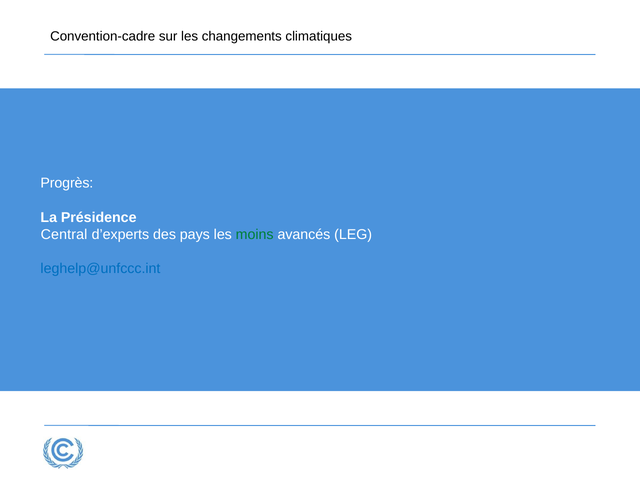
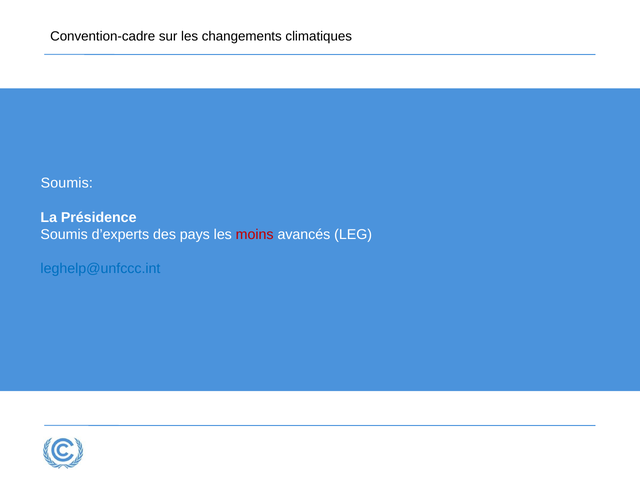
Progrès: Progrès -> Soumis (67, 183)
Central: Central -> Soumis (64, 234)
moins colour: green -> red (255, 234)
